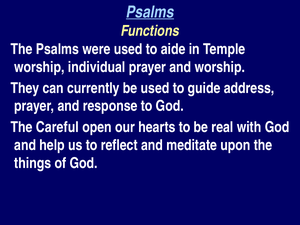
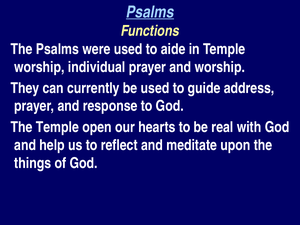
The Careful: Careful -> Temple (57, 127)
